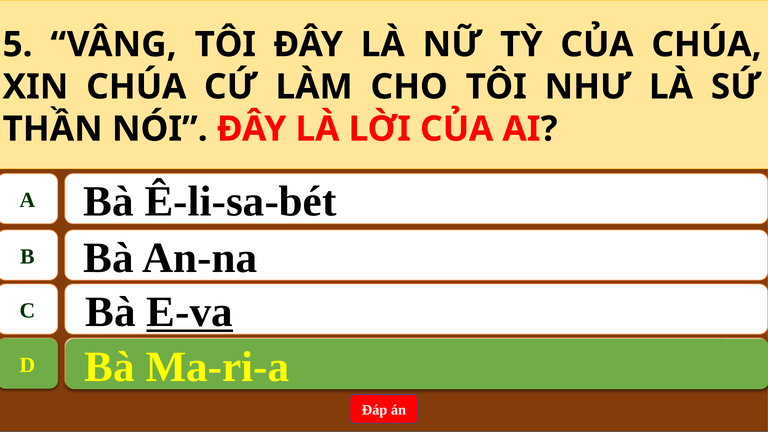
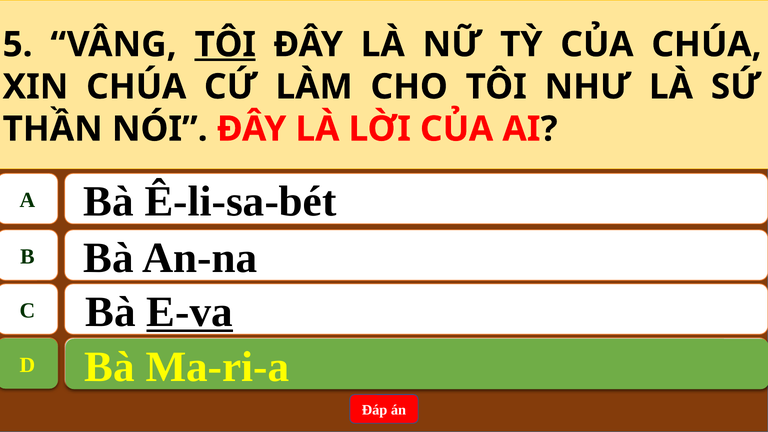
TÔI underline: none -> present (225, 45)
